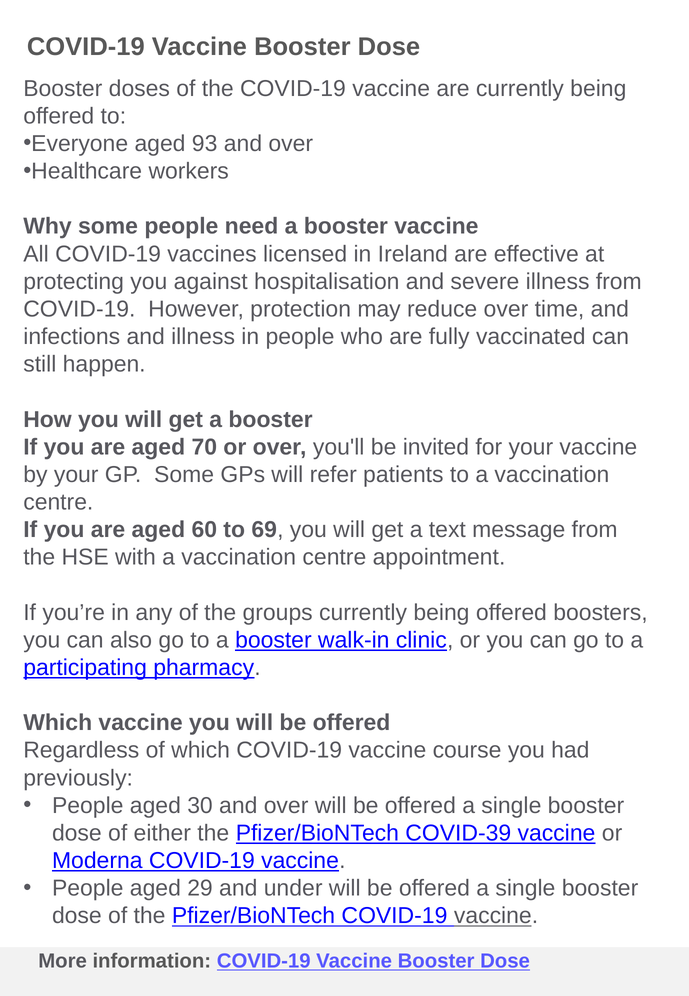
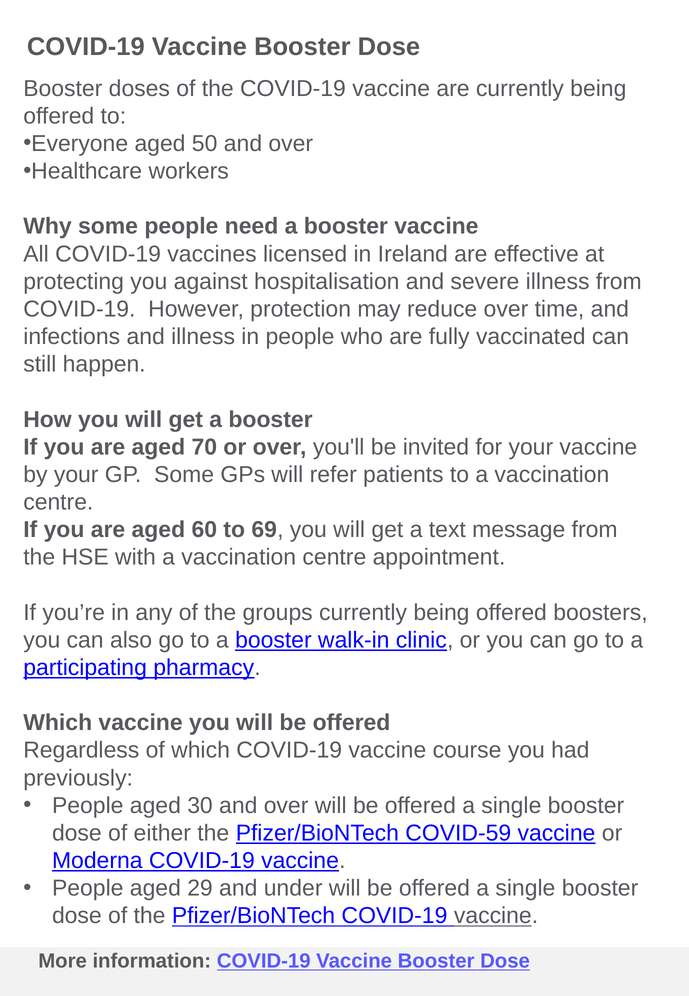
93: 93 -> 50 (205, 143)
COVID-39: COVID-39 -> COVID-59 (458, 832)
